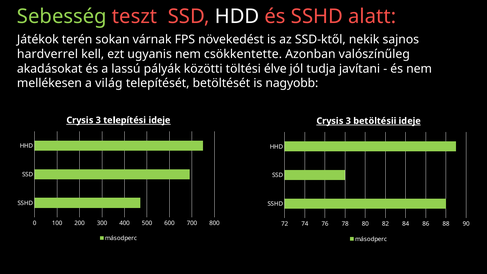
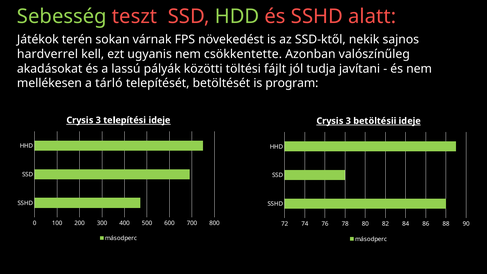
HDD colour: white -> light green (237, 17)
élve: élve -> fájlt (275, 69)
világ: világ -> tárló (109, 83)
nagyobb: nagyobb -> program (292, 83)
